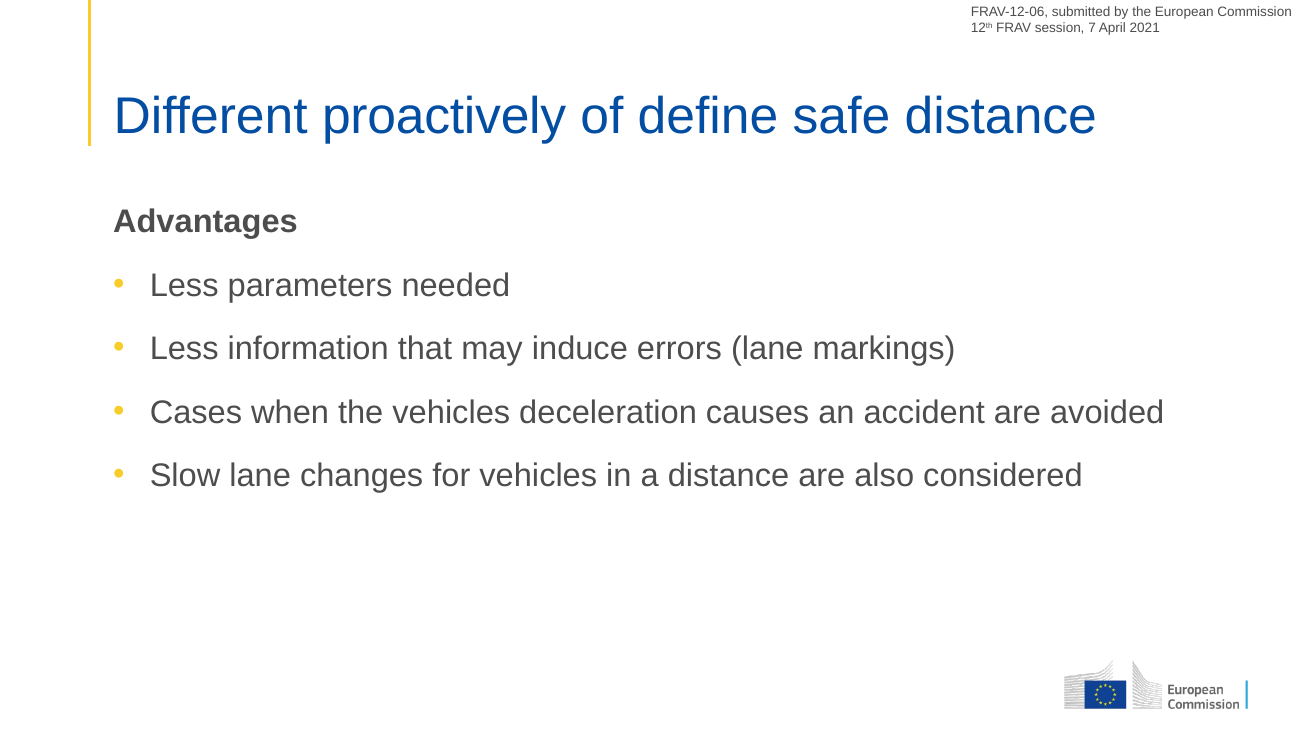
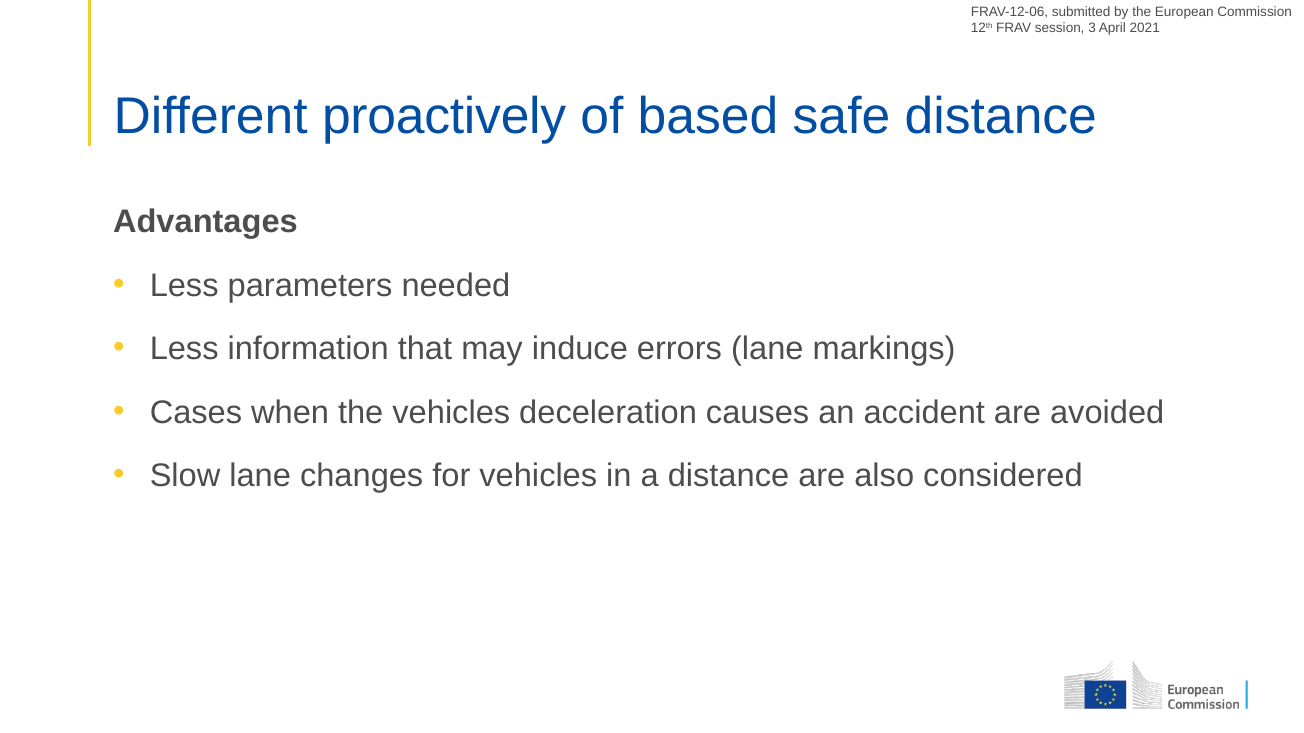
7: 7 -> 3 (1092, 29)
define: define -> based (708, 117)
